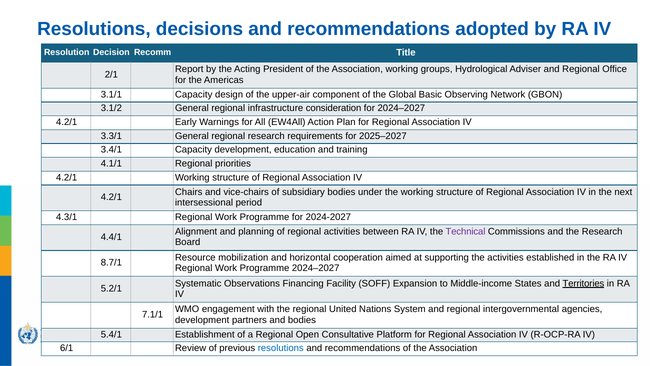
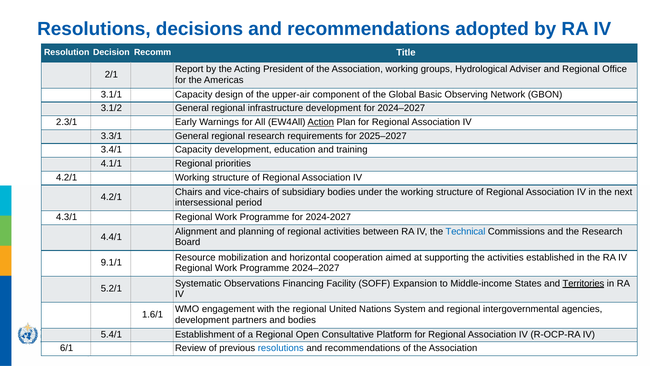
infrastructure consideration: consideration -> development (333, 108)
4.2/1: 4.2/1 -> 2.3/1 (67, 122)
Action underline: none -> present (321, 122)
Technical colour: purple -> blue (465, 231)
8.7/1: 8.7/1 -> 9.1/1 (111, 263)
7.1/1: 7.1/1 -> 1.6/1 (153, 314)
